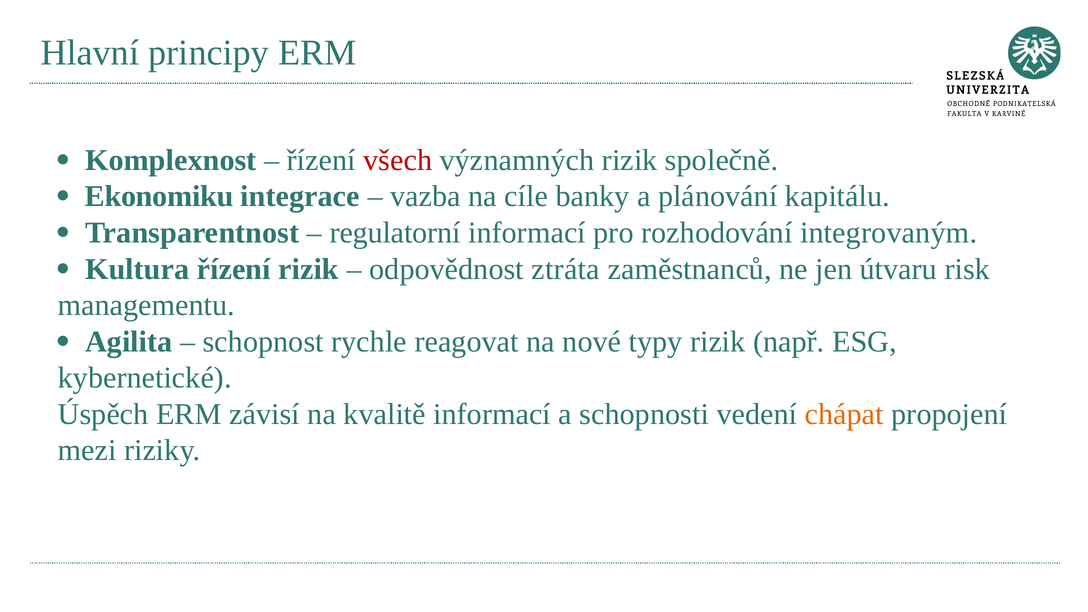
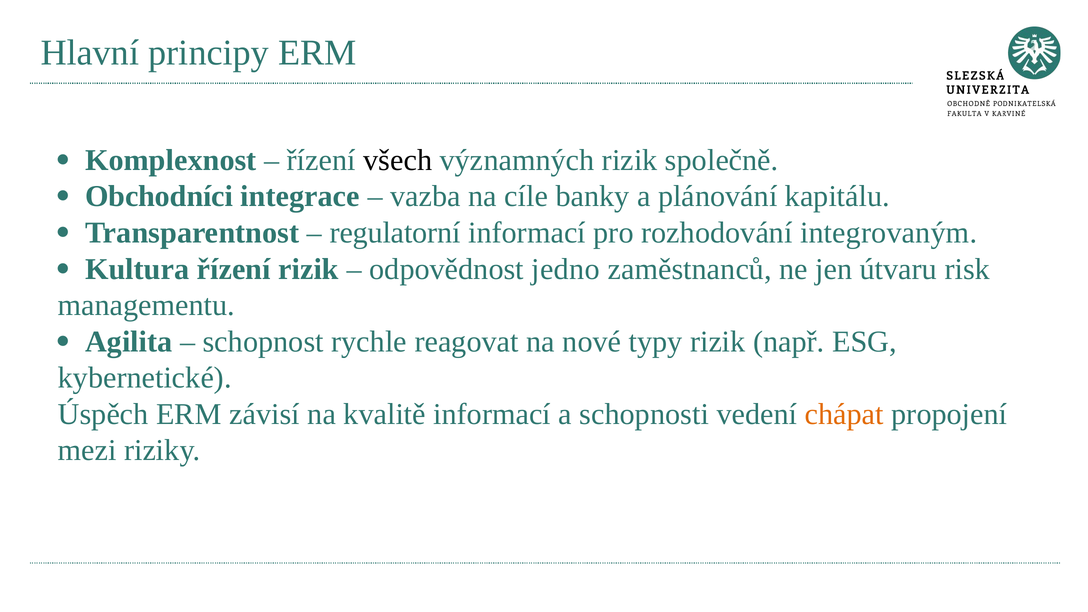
všech colour: red -> black (398, 160)
Ekonomiku: Ekonomiku -> Obchodníci (159, 197)
ztráta: ztráta -> jedno (566, 269)
